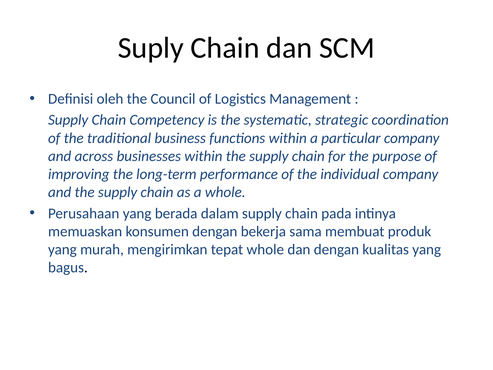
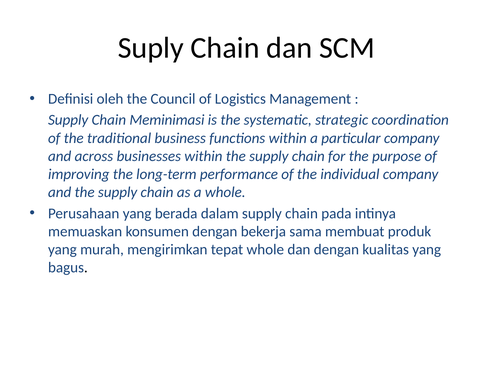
Competency: Competency -> Meminimasi (167, 120)
